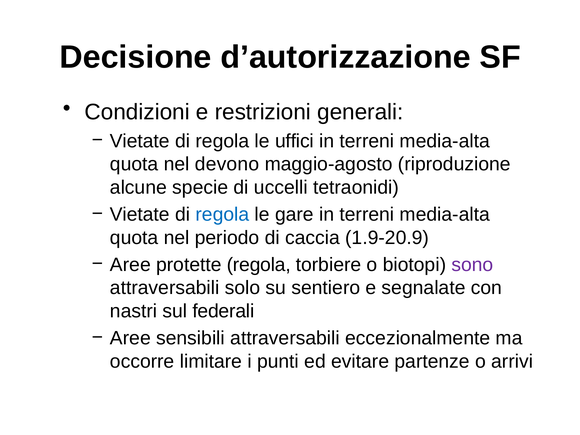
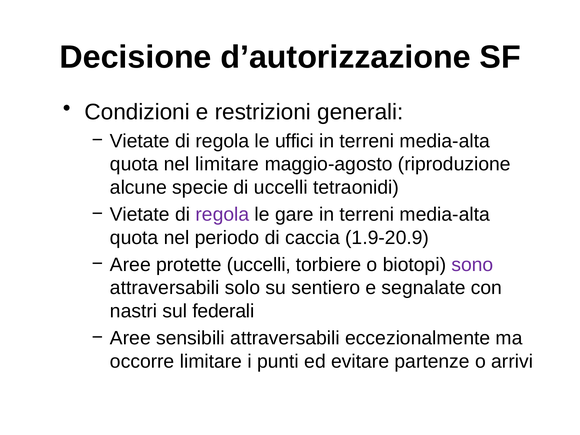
nel devono: devono -> limitare (227, 164)
regola colour: blue -> purple (222, 214)
protette regola: regola -> uccelli (259, 265)
